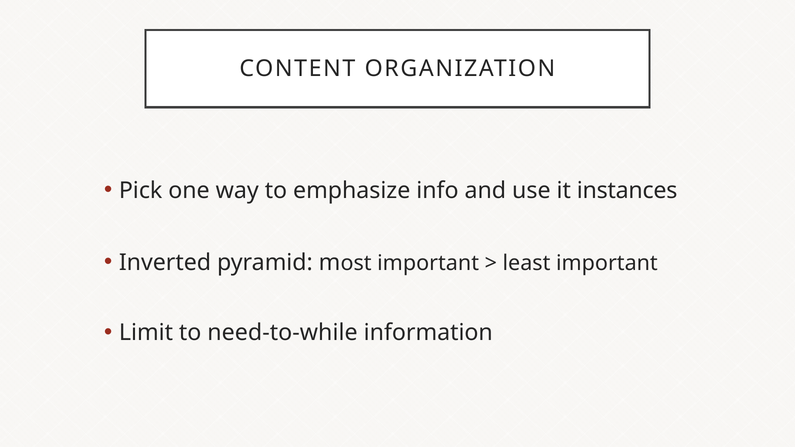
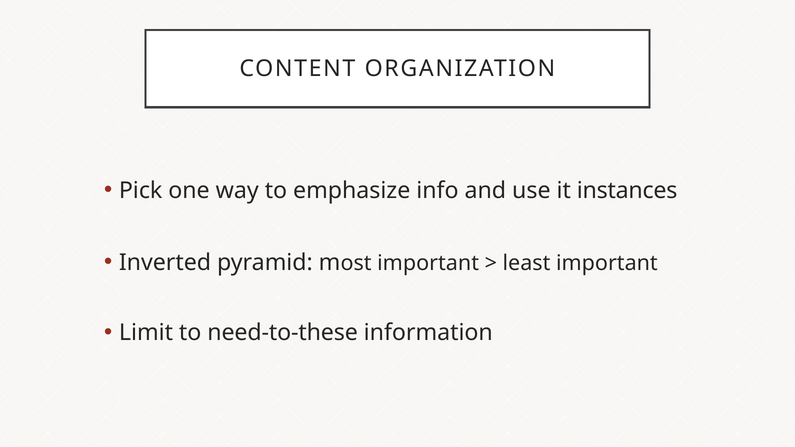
need-to-while: need-to-while -> need-to-these (283, 333)
